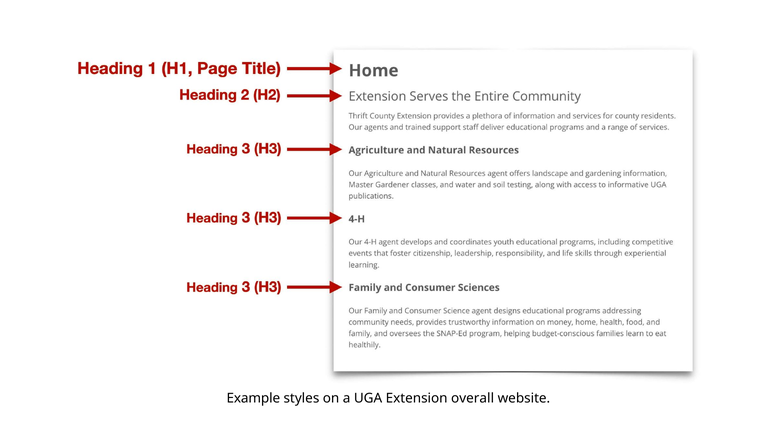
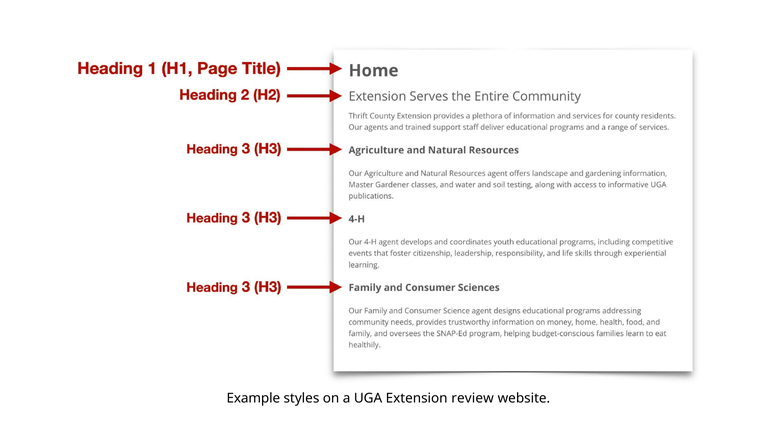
overall: overall -> review (473, 398)
